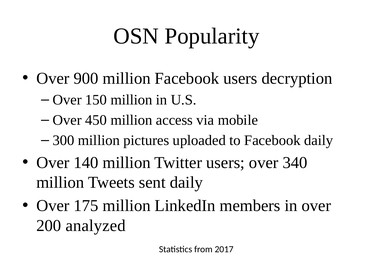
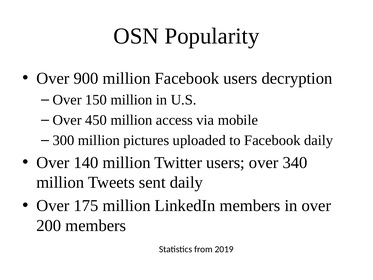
200 analyzed: analyzed -> members (96, 225)
2017: 2017 -> 2019 (224, 249)
